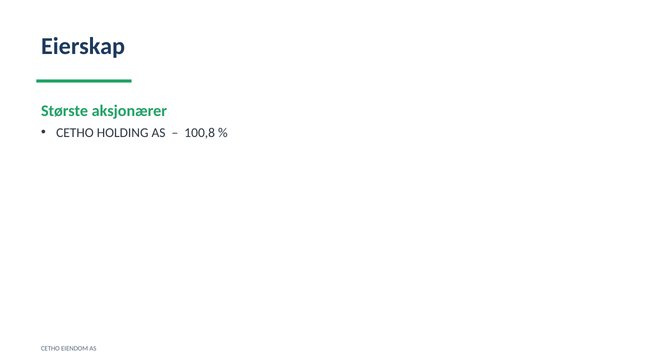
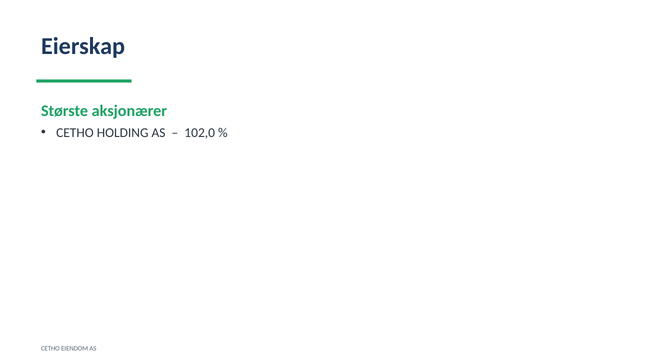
100,8: 100,8 -> 102,0 (200, 133)
